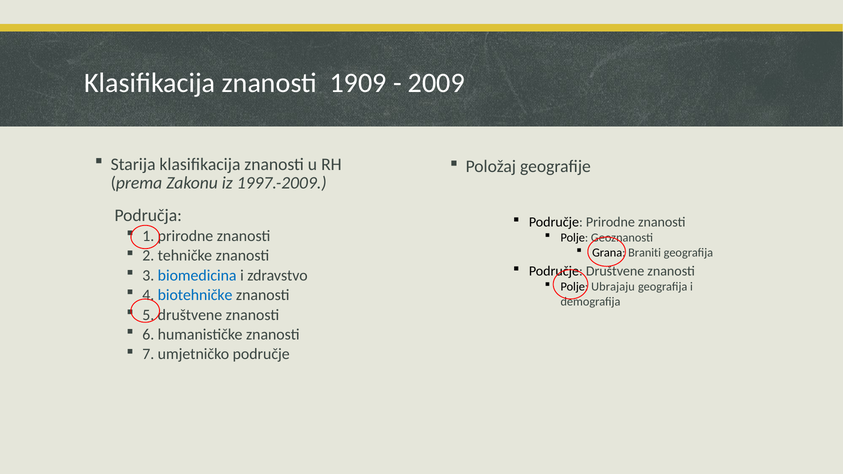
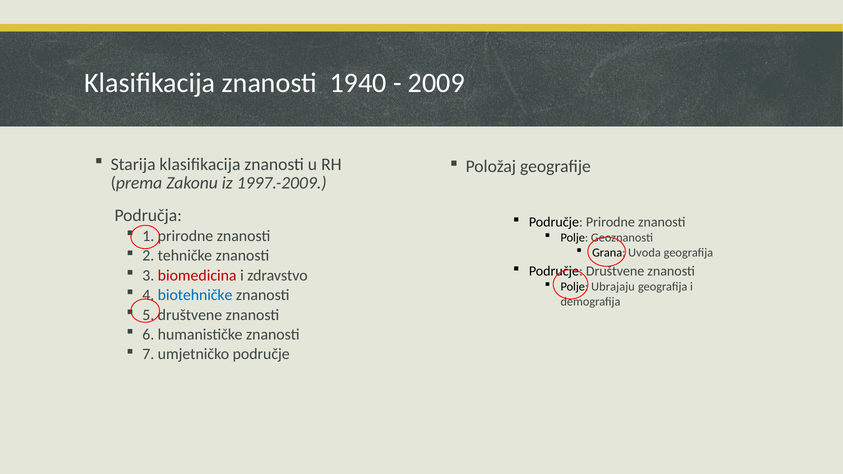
1909: 1909 -> 1940 (358, 83)
Braniti: Braniti -> Uvoda (645, 253)
biomedicina colour: blue -> red (197, 275)
